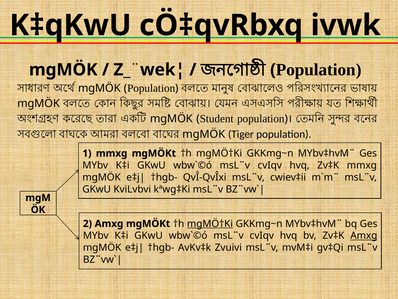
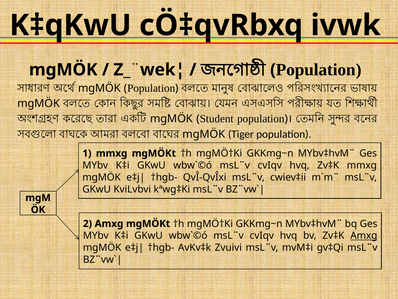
mgMÖ†Ki underline: present -> none (210, 223)
